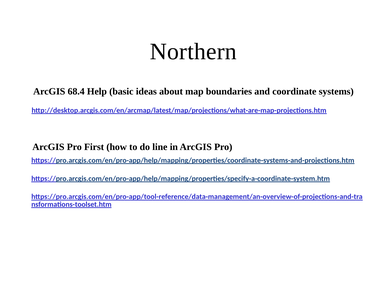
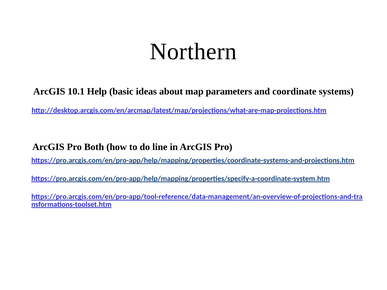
68.4: 68.4 -> 10.1 (76, 92)
boundaries: boundaries -> parameters (229, 92)
First: First -> Both (94, 147)
